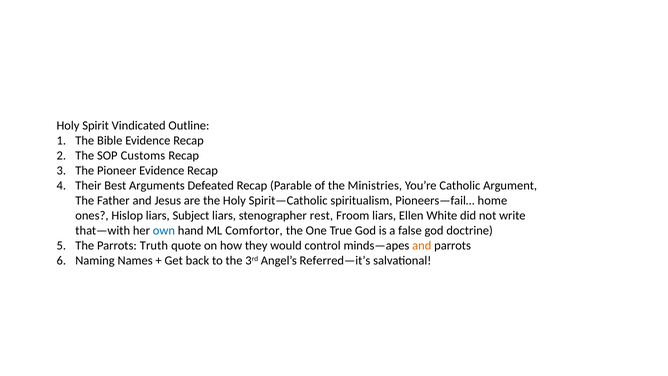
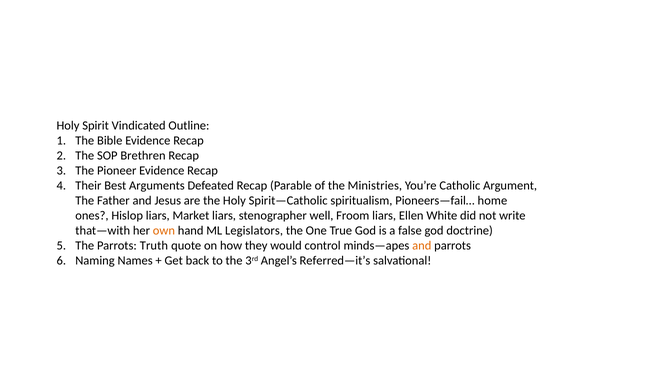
Customs: Customs -> Brethren (143, 155)
Subject: Subject -> Market (191, 216)
rest: rest -> well (322, 216)
own colour: blue -> orange (164, 231)
Comfortor: Comfortor -> Legislators (254, 231)
